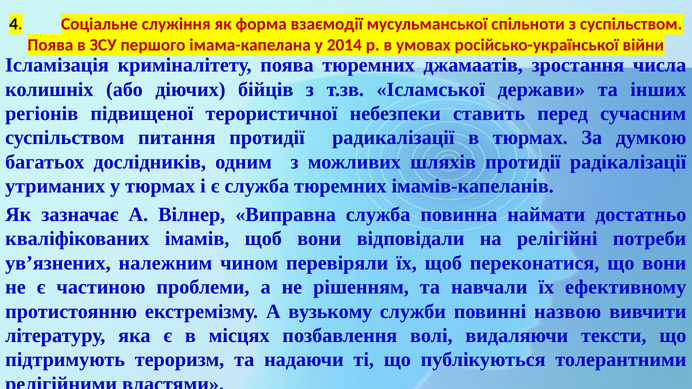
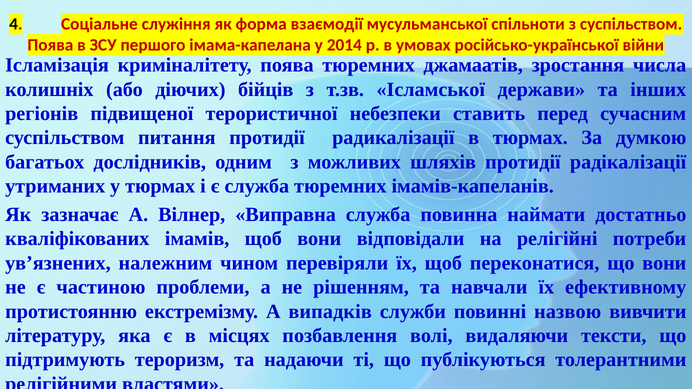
вузькому: вузькому -> випадків (330, 312)
